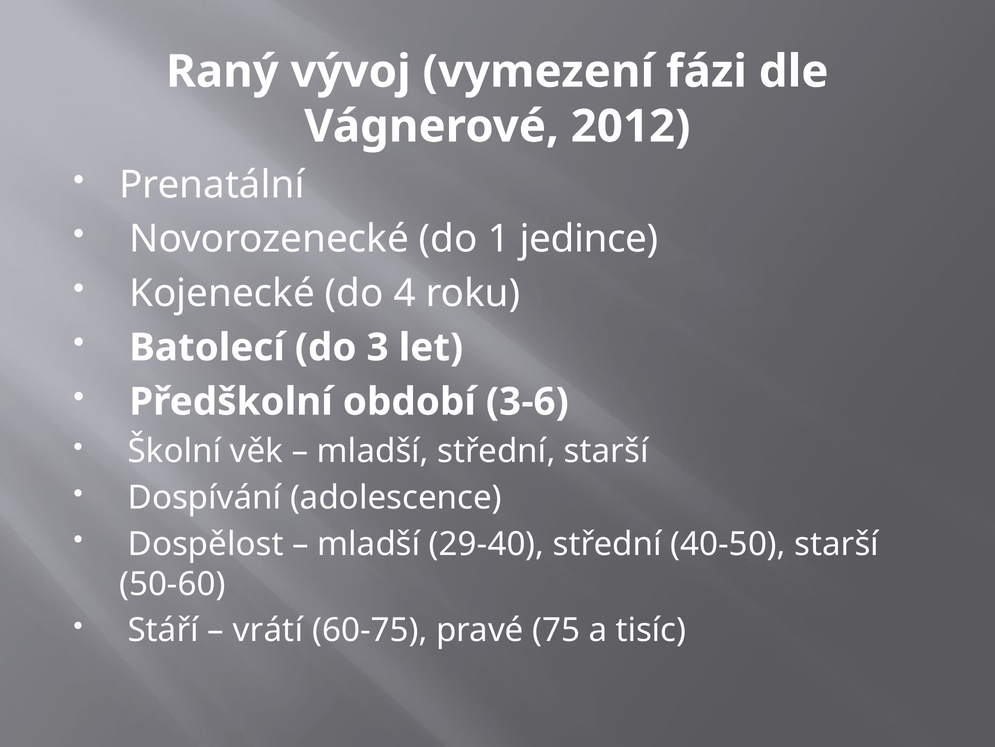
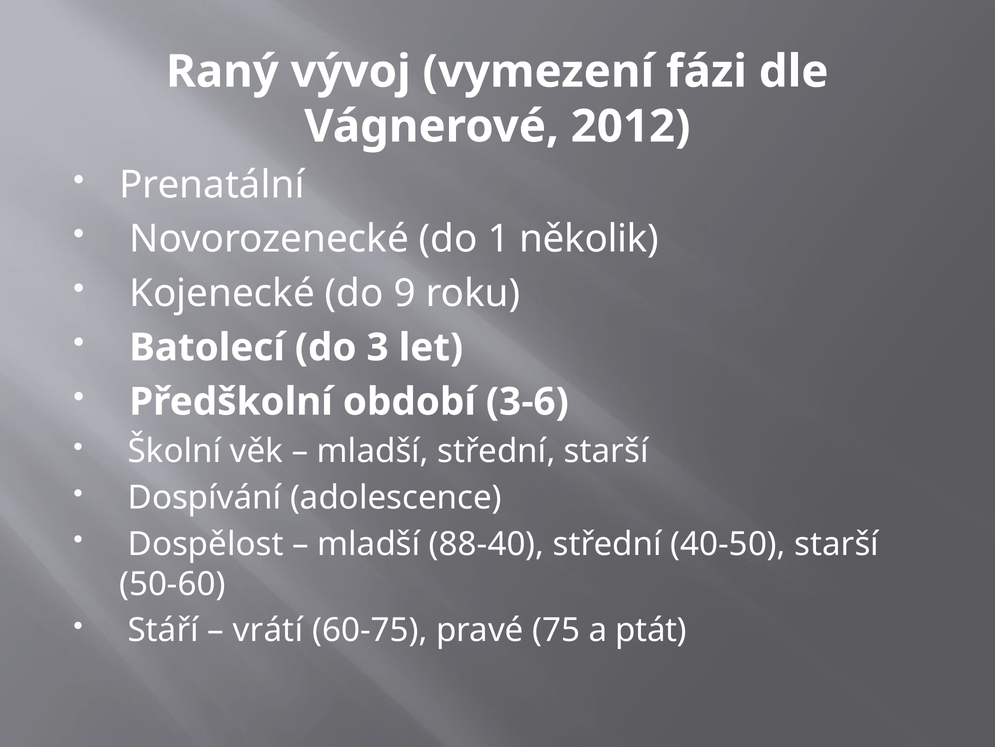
jedince: jedince -> několik (589, 239)
4: 4 -> 9 (405, 293)
29-40: 29-40 -> 88-40 (487, 544)
tisíc: tisíc -> ptát (651, 630)
